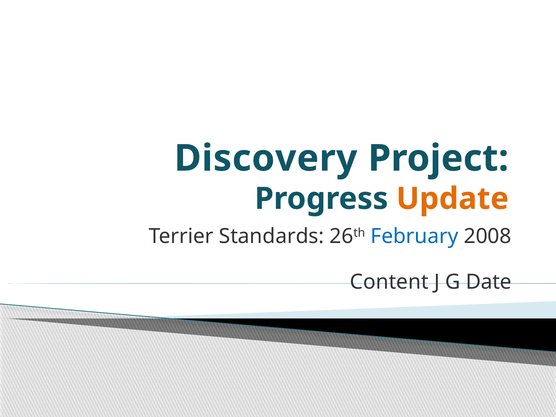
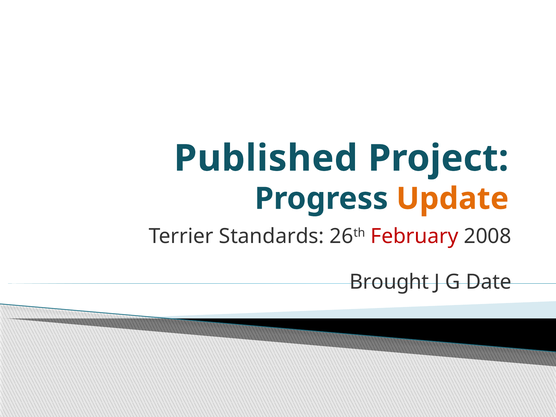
Discovery: Discovery -> Published (266, 158)
February colour: blue -> red (415, 236)
Content: Content -> Brought (389, 282)
